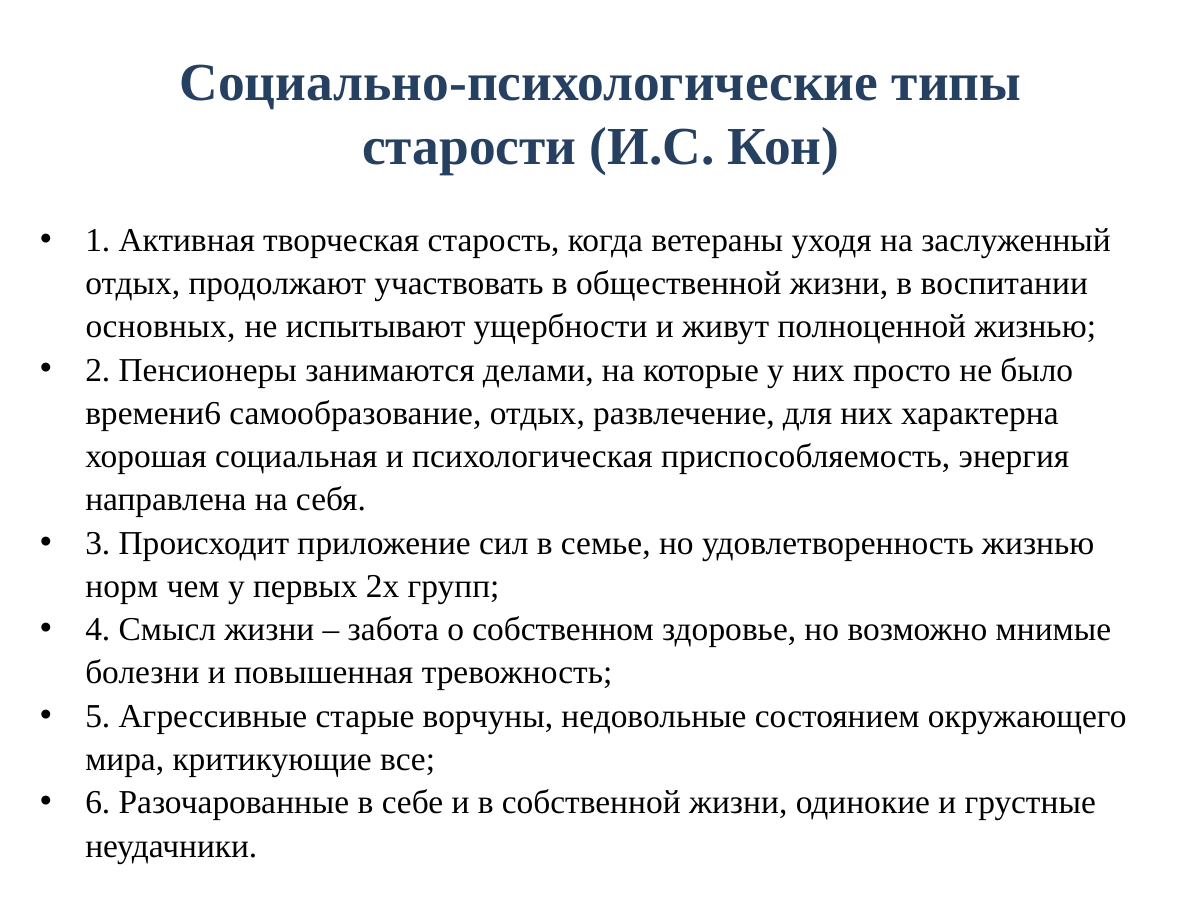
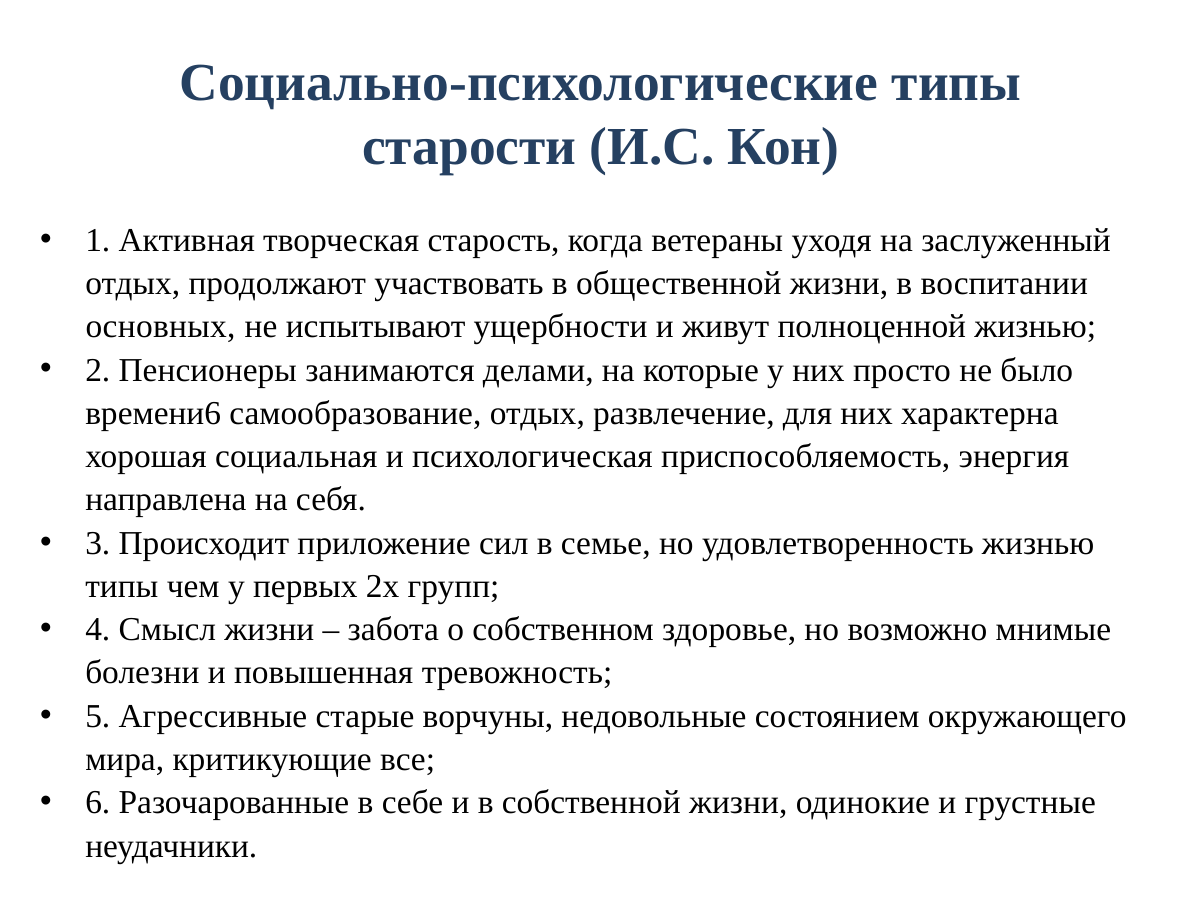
норм: норм -> типы (122, 586)
